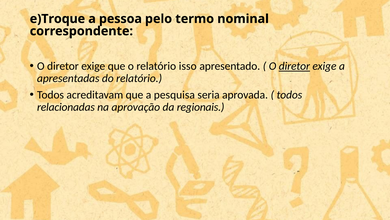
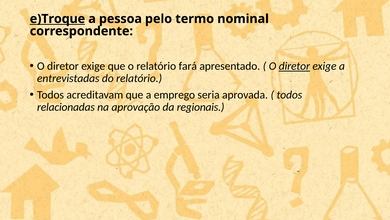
e)Troque underline: none -> present (57, 19)
isso: isso -> fará (188, 66)
apresentadas: apresentadas -> entrevistadas (68, 78)
pesquisa: pesquisa -> emprego (174, 95)
